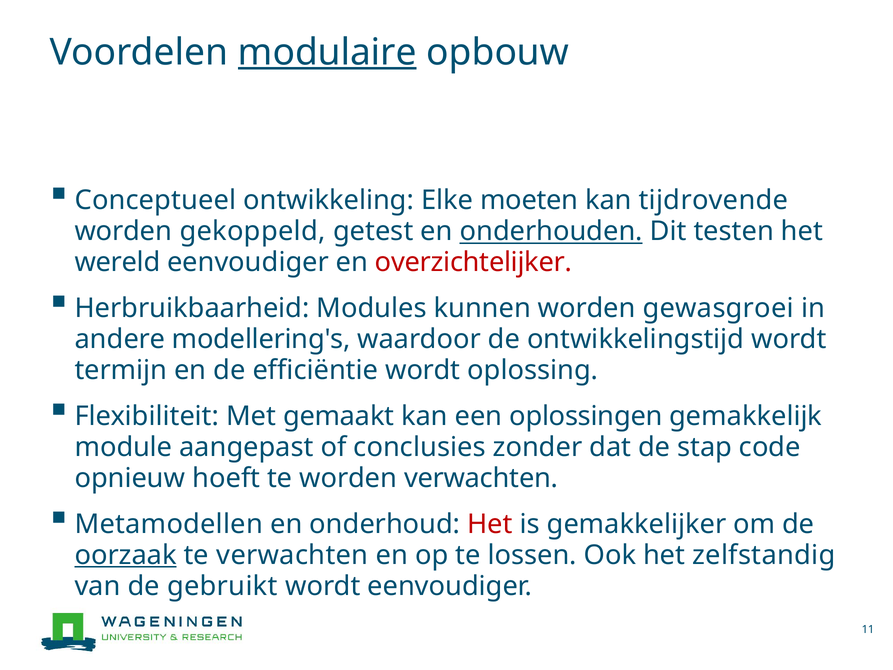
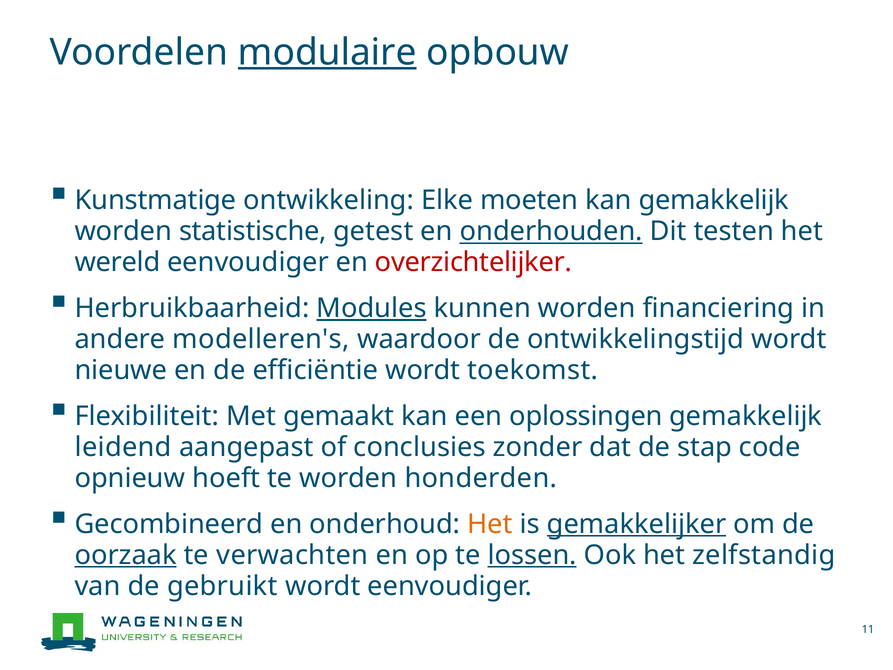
Conceptueel: Conceptueel -> Kunstmatige (156, 200)
kan tijdrovende: tijdrovende -> gemakkelijk (714, 200)
gekoppeld: gekoppeld -> statistische (253, 231)
Modules underline: none -> present (372, 308)
gewasgroei: gewasgroei -> financiering (718, 308)
modellering's: modellering's -> modelleren's (261, 339)
termijn: termijn -> nieuwe (121, 370)
oplossing: oplossing -> toekomst (533, 370)
module: module -> leidend (123, 447)
worden verwachten: verwachten -> honderden (481, 478)
Metamodellen: Metamodellen -> Gecombineerd (169, 524)
Het colour: red -> orange (490, 524)
gemakkelijker underline: none -> present (637, 524)
lossen underline: none -> present (532, 555)
